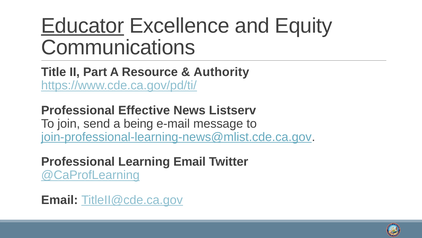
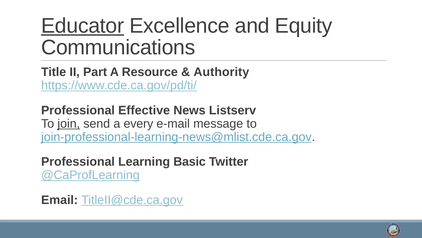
join underline: none -> present (69, 123)
being: being -> every (138, 123)
Learning Email: Email -> Basic (190, 161)
